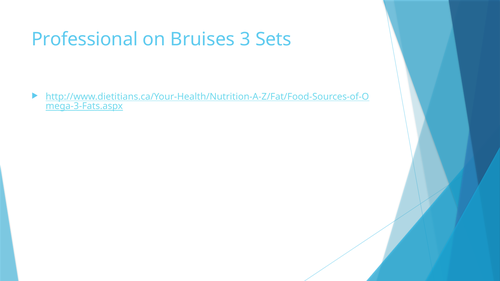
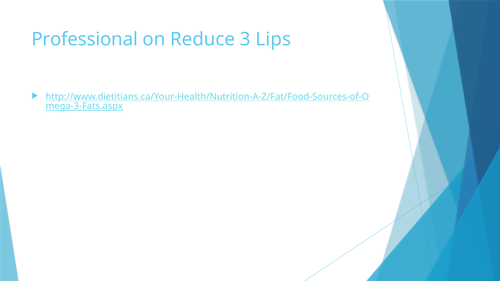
Bruises: Bruises -> Reduce (203, 39)
Sets: Sets -> Lips (273, 39)
